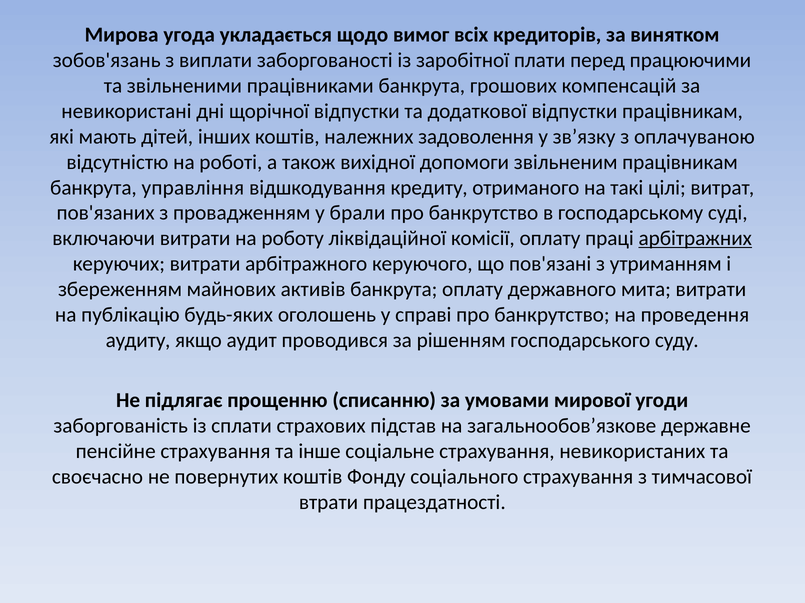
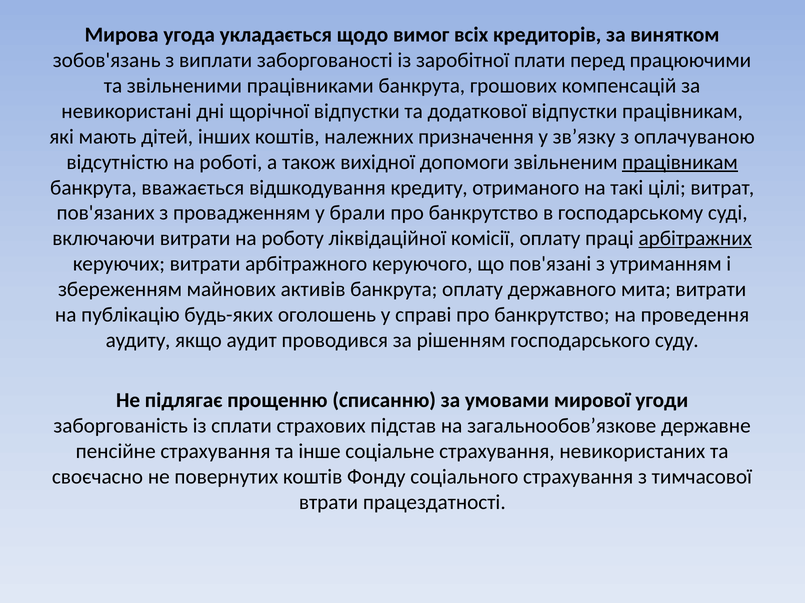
задоволення: задоволення -> призначення (476, 137)
працівникам underline: none -> present (680, 162)
управління: управління -> вважається (193, 188)
